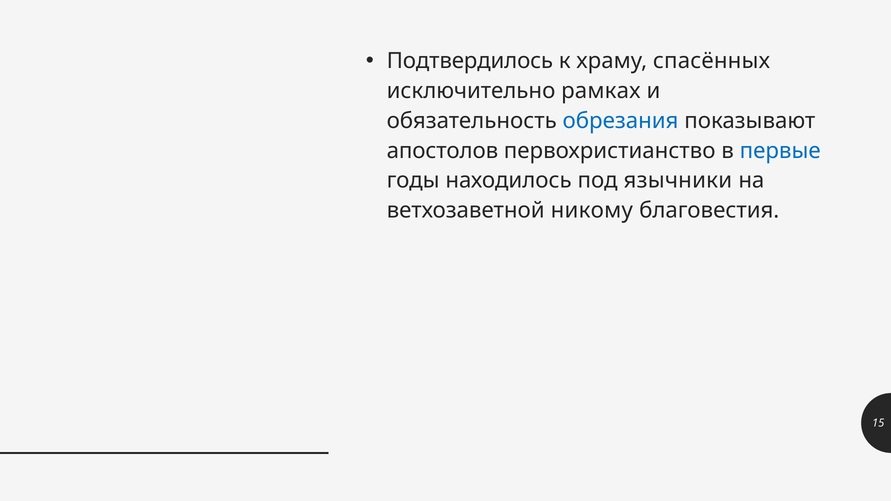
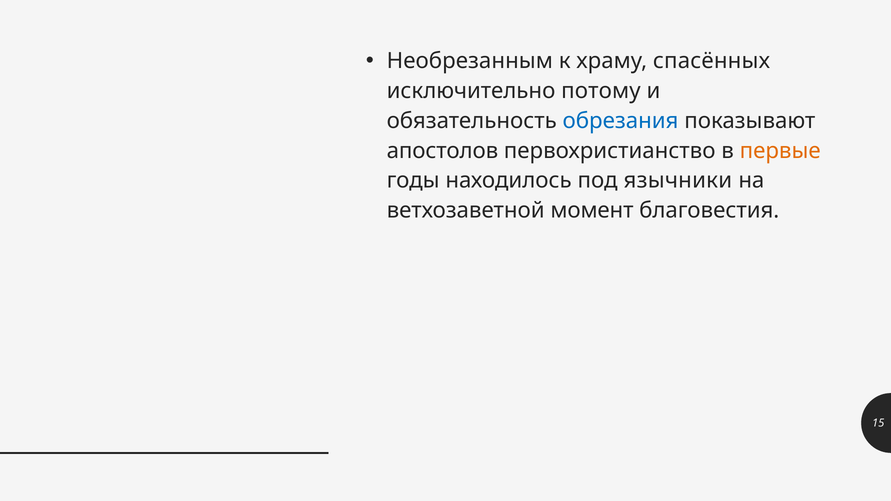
Подтвердилось: Подтвердилось -> Необрезанным (470, 61)
рамках: рамках -> потому (601, 91)
первые colour: blue -> orange (780, 151)
никому: никому -> момент (592, 211)
